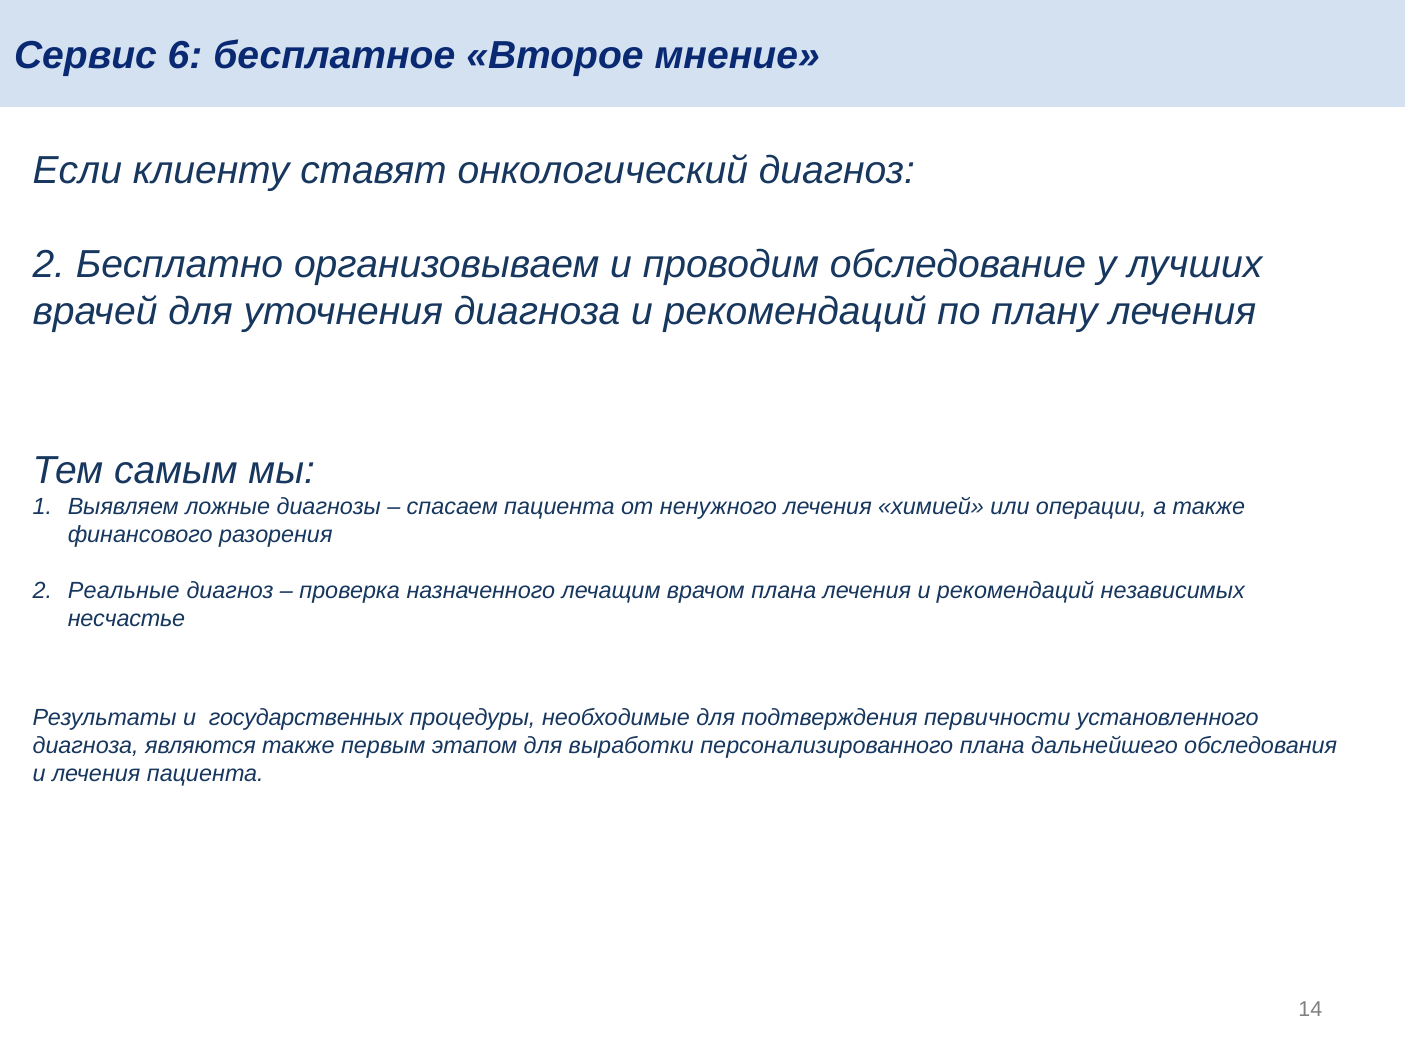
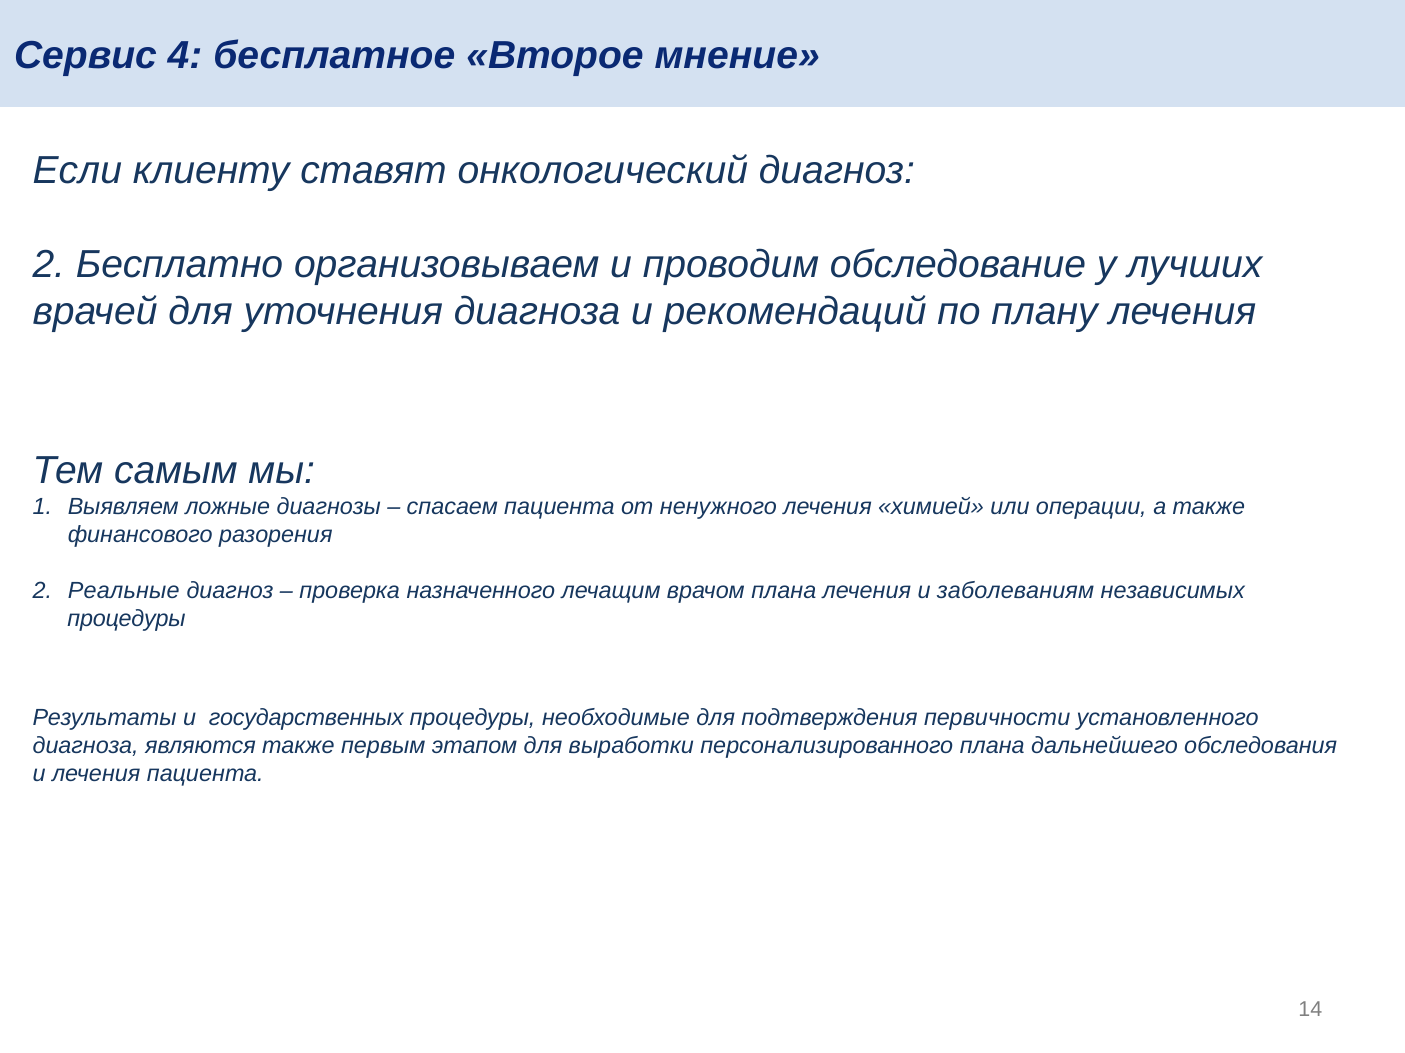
6: 6 -> 4 (185, 56)
лечения и рекомендаций: рекомендаций -> заболеваниям (1016, 591)
несчастье: несчастье -> процедуры (126, 619)
